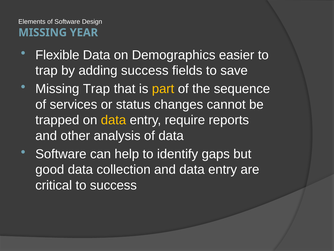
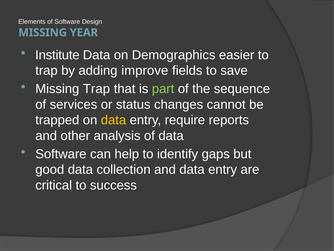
Flexible: Flexible -> Institute (57, 55)
adding success: success -> improve (145, 70)
part colour: yellow -> light green (163, 89)
